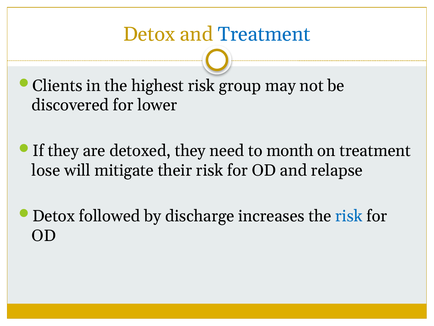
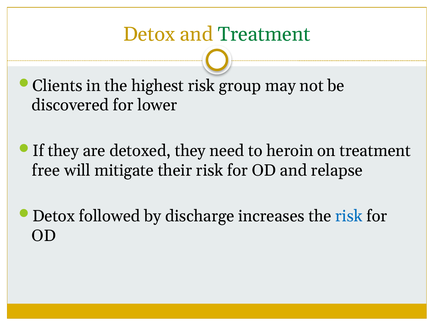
Treatment colour: blue -> green (264, 34)
month: month -> heroin (290, 151)
lose: lose -> free (46, 170)
